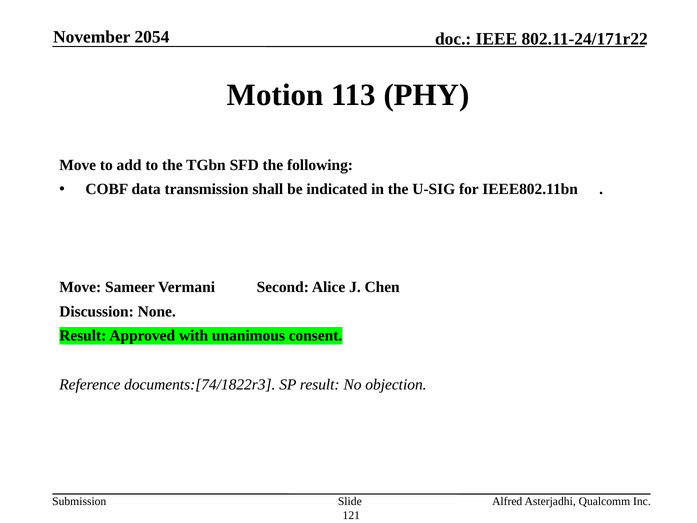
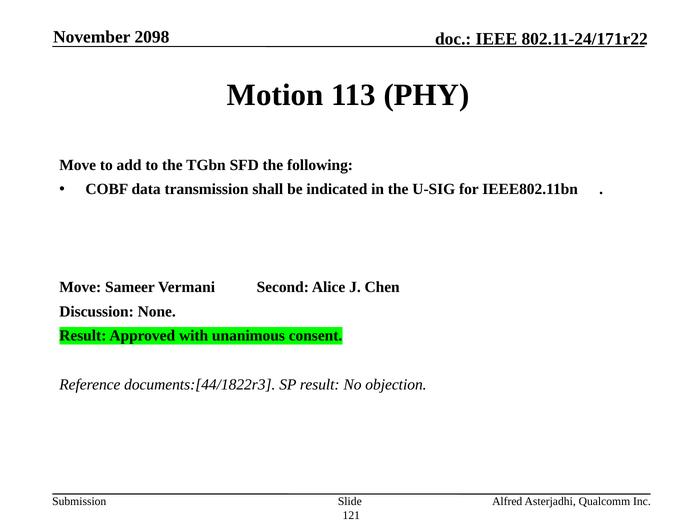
2054: 2054 -> 2098 (152, 37)
documents:[74/1822r3: documents:[74/1822r3 -> documents:[44/1822r3 (200, 384)
